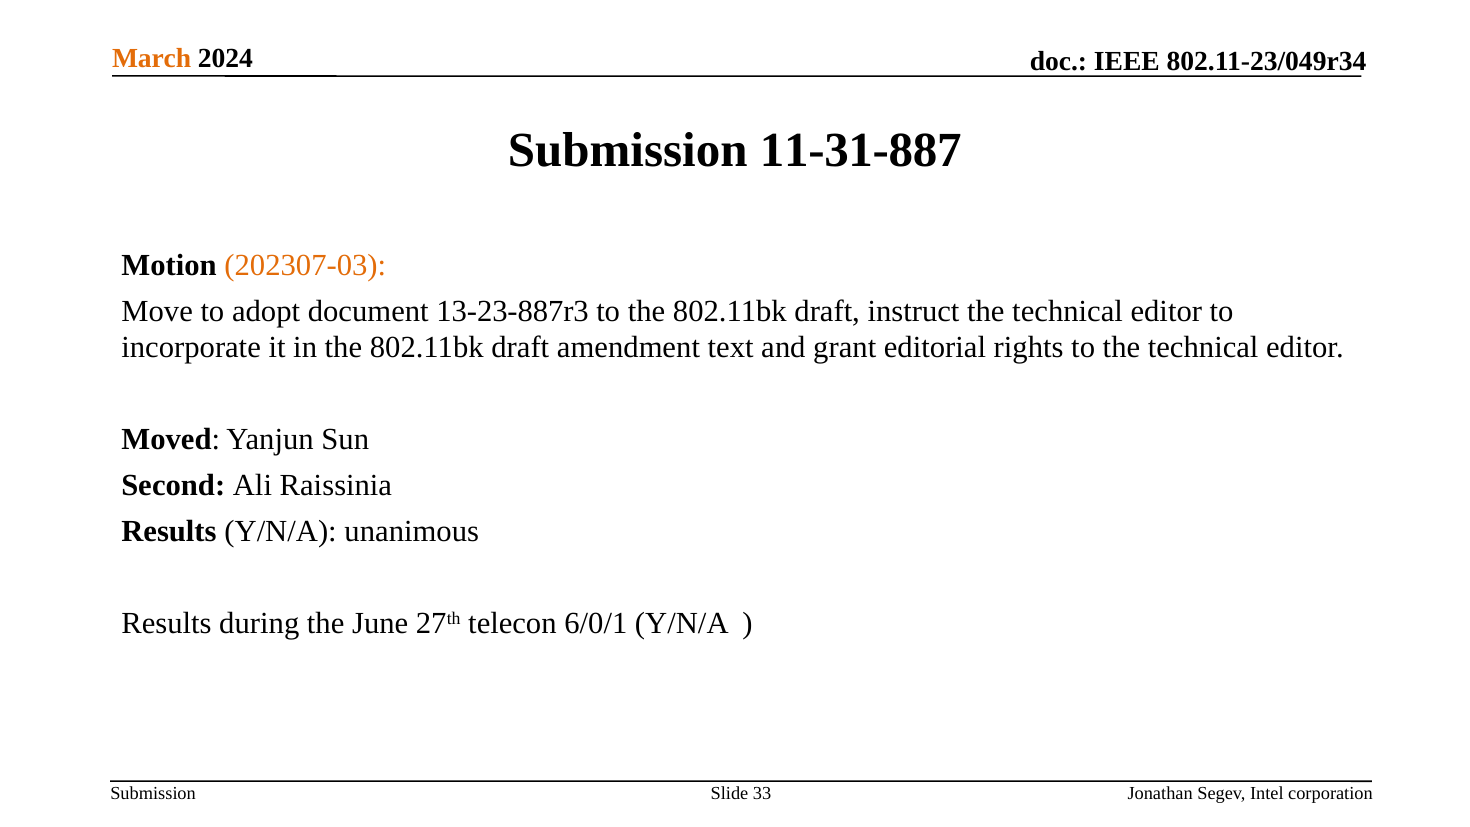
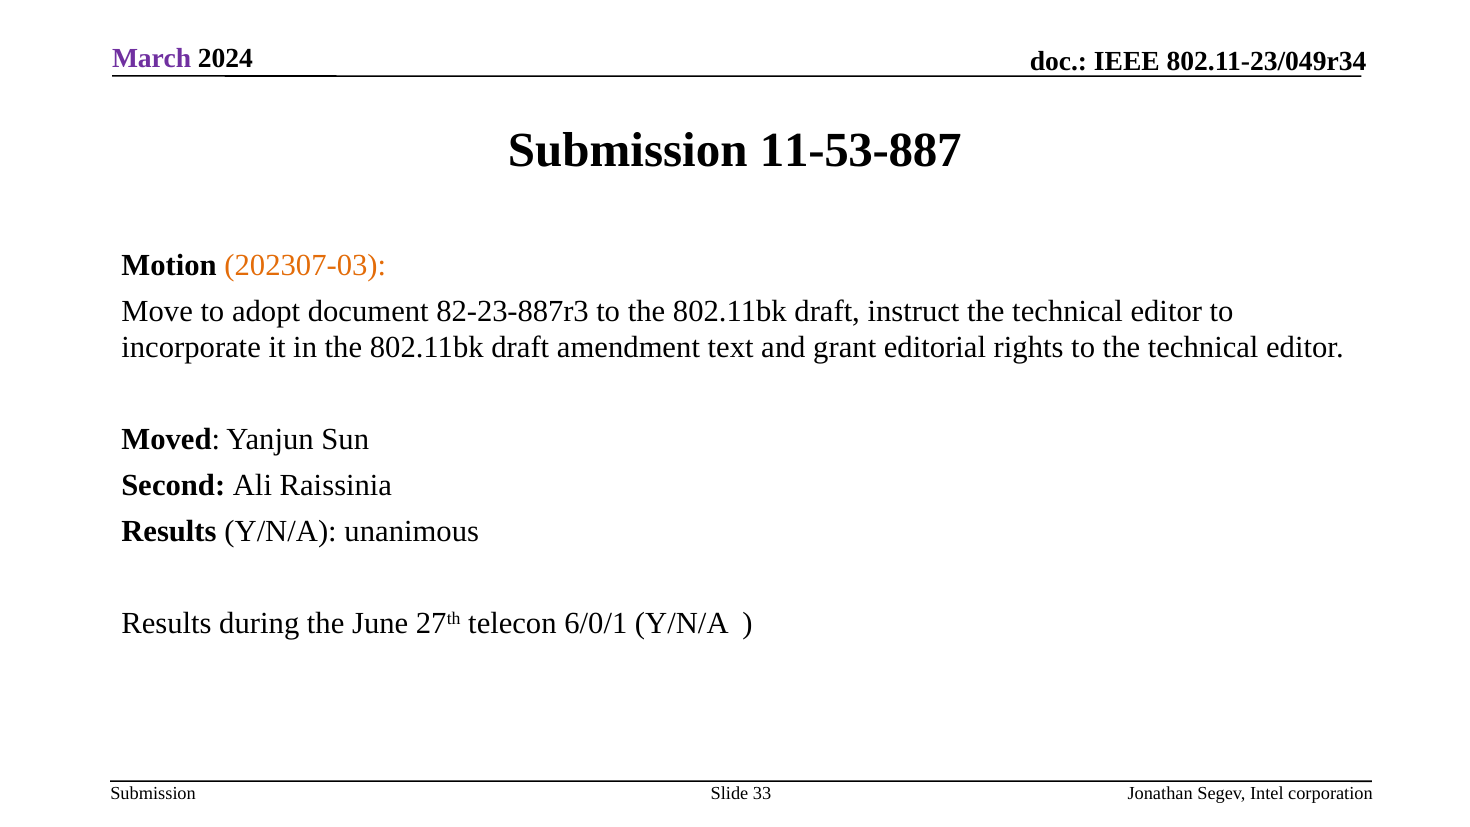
March colour: orange -> purple (152, 58)
11-31-887: 11-31-887 -> 11-53-887 (861, 150)
13-23-887r3: 13-23-887r3 -> 82-23-887r3 (513, 311)
